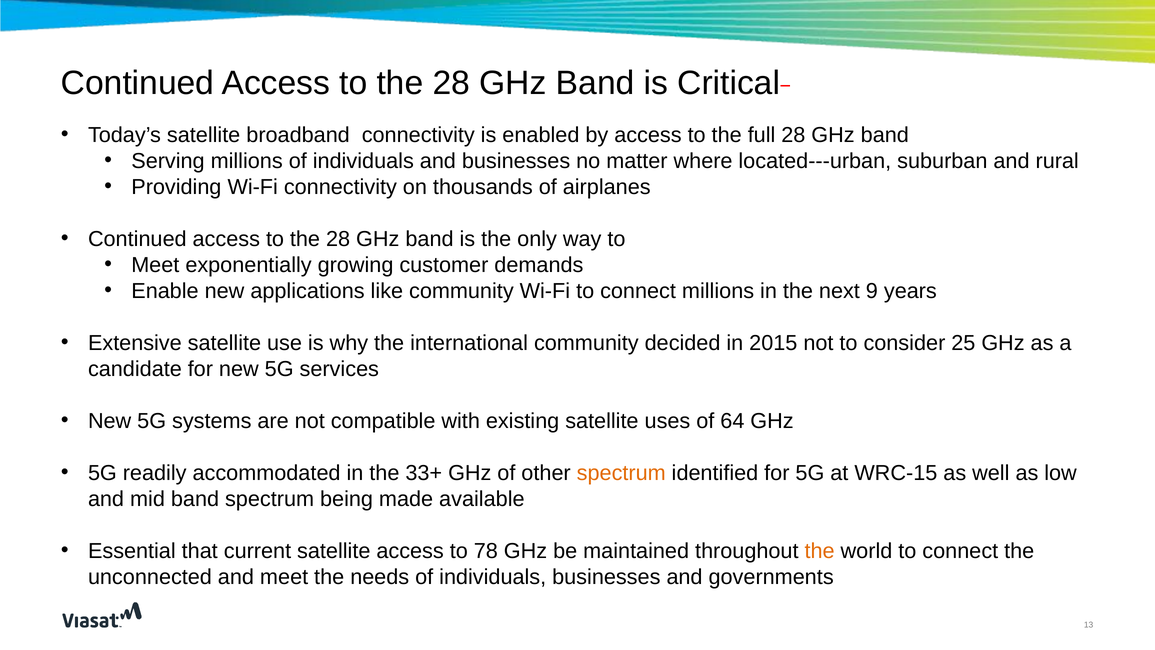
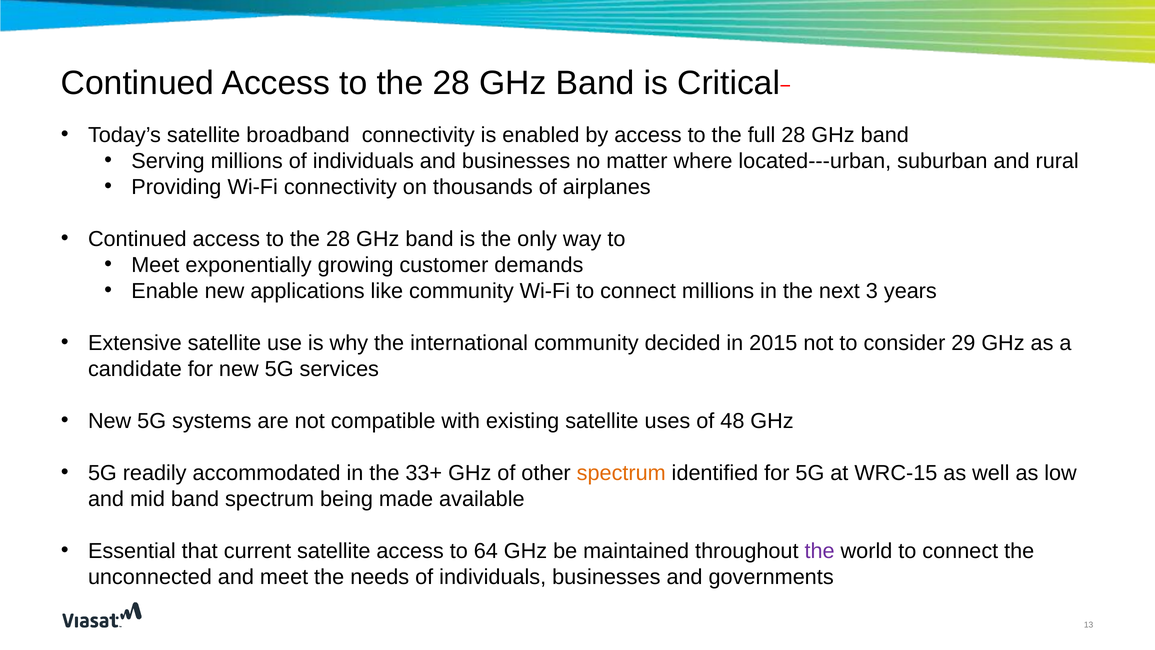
9: 9 -> 3 (872, 291)
25: 25 -> 29 (963, 343)
64: 64 -> 48 (732, 421)
78: 78 -> 64 (486, 551)
the colour: orange -> purple (820, 551)
